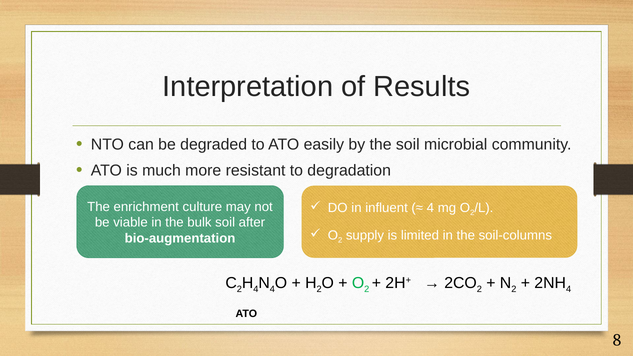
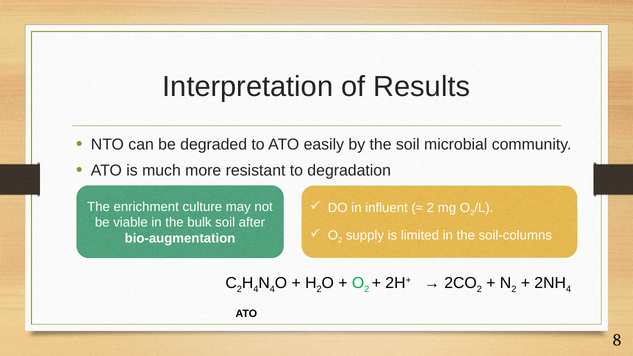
4: 4 -> 2 (430, 208)
